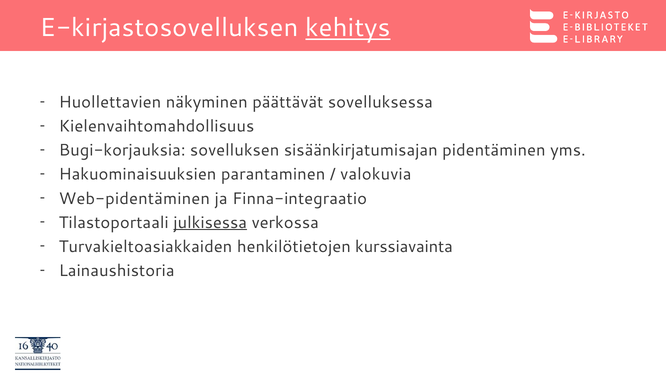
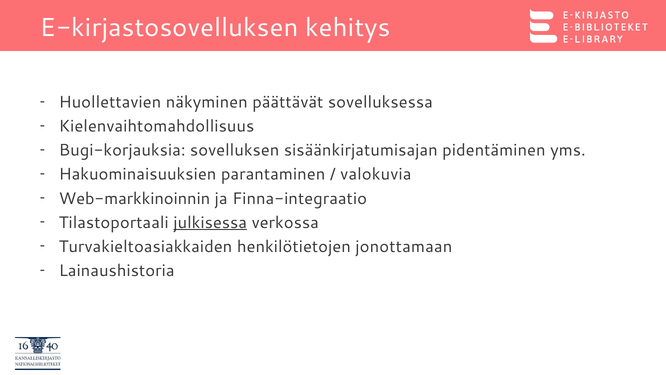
kehitys underline: present -> none (348, 28)
Web-pidentäminen: Web-pidentäminen -> Web-markkinoinnin (134, 198)
kurssiavainta: kurssiavainta -> jonottamaan (404, 246)
